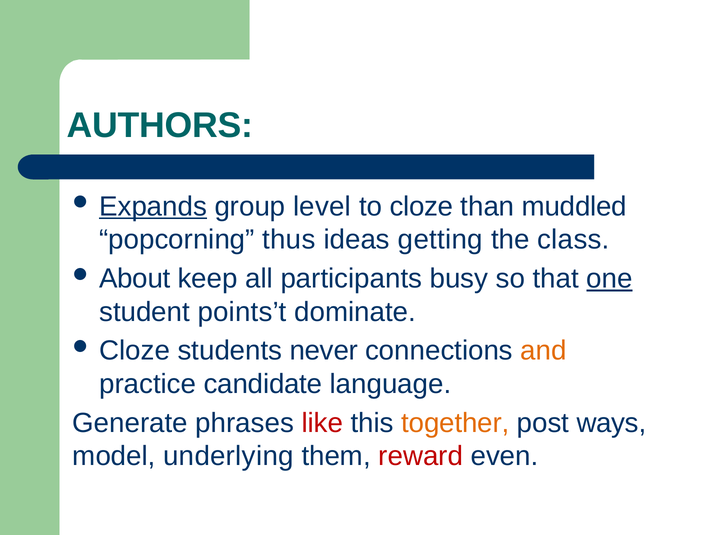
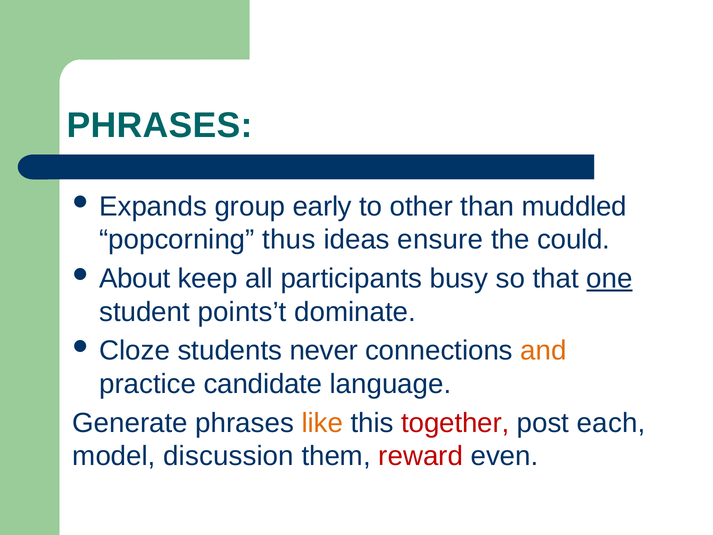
AUTHORS: AUTHORS -> PHRASES (159, 125)
Expands underline: present -> none (153, 206)
level: level -> early (322, 206)
to cloze: cloze -> other (421, 206)
getting: getting -> ensure (440, 240)
class: class -> could (574, 240)
like colour: red -> orange (322, 423)
together colour: orange -> red (455, 423)
ways: ways -> each (611, 423)
underlying: underlying -> discussion (228, 456)
